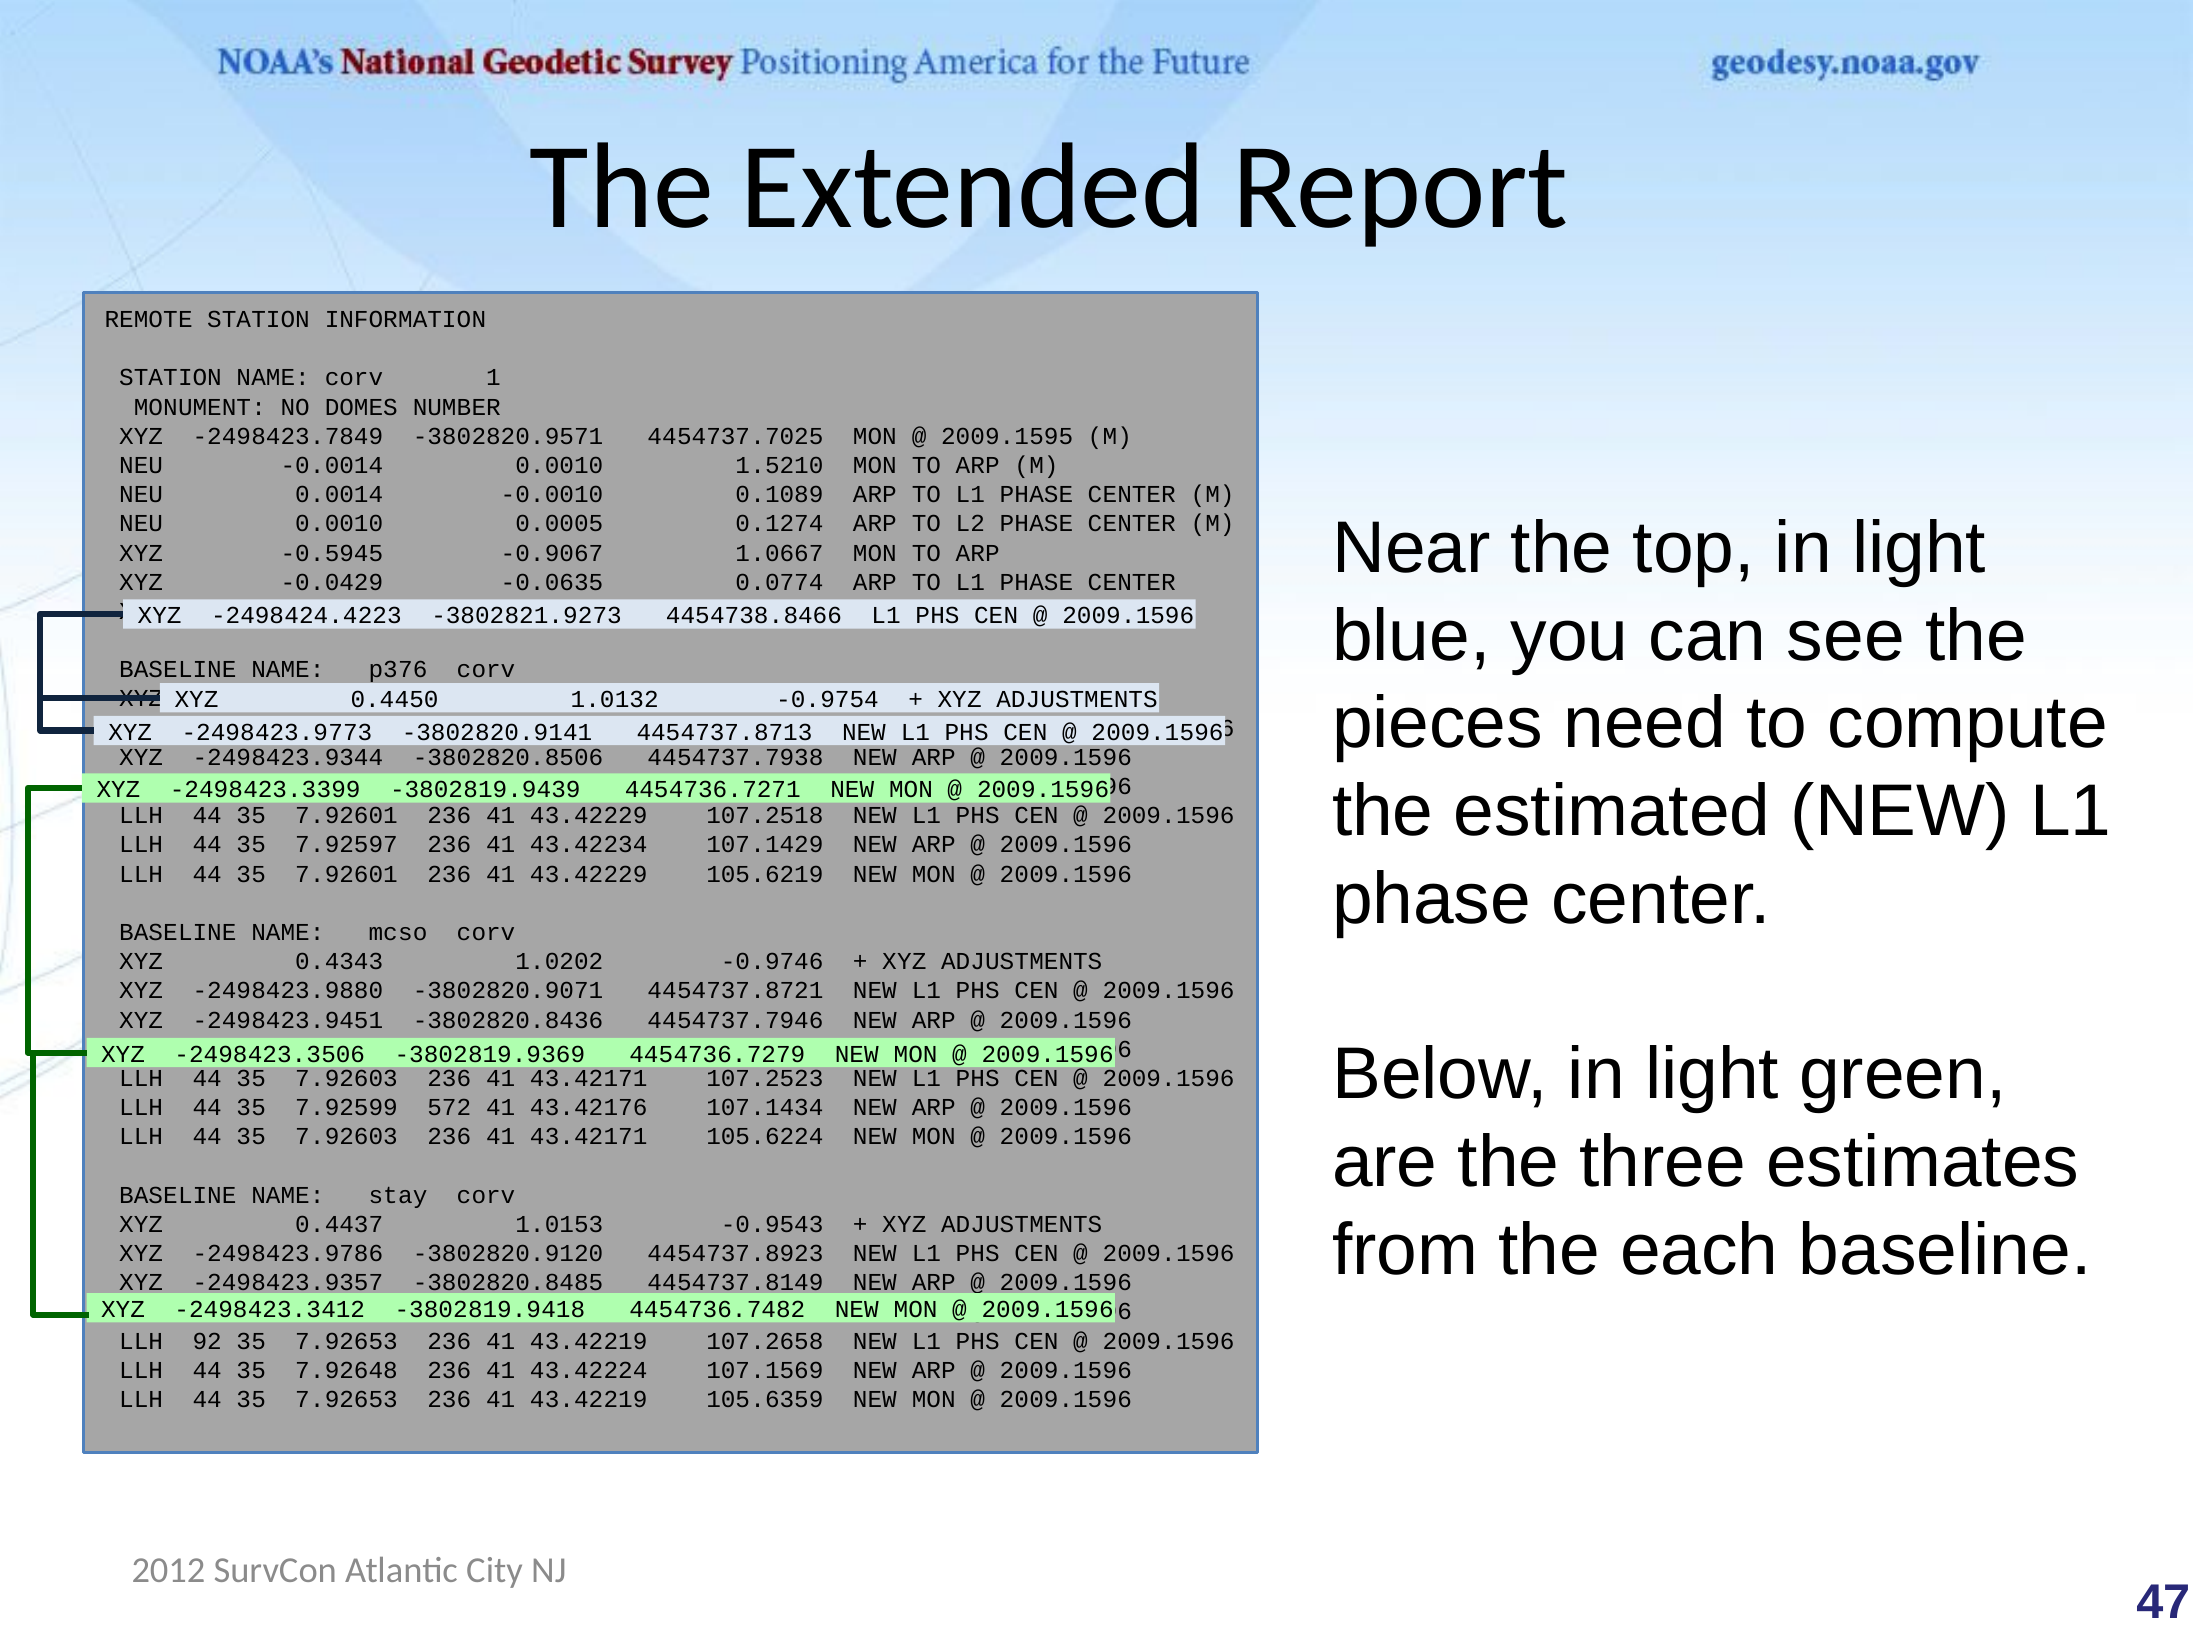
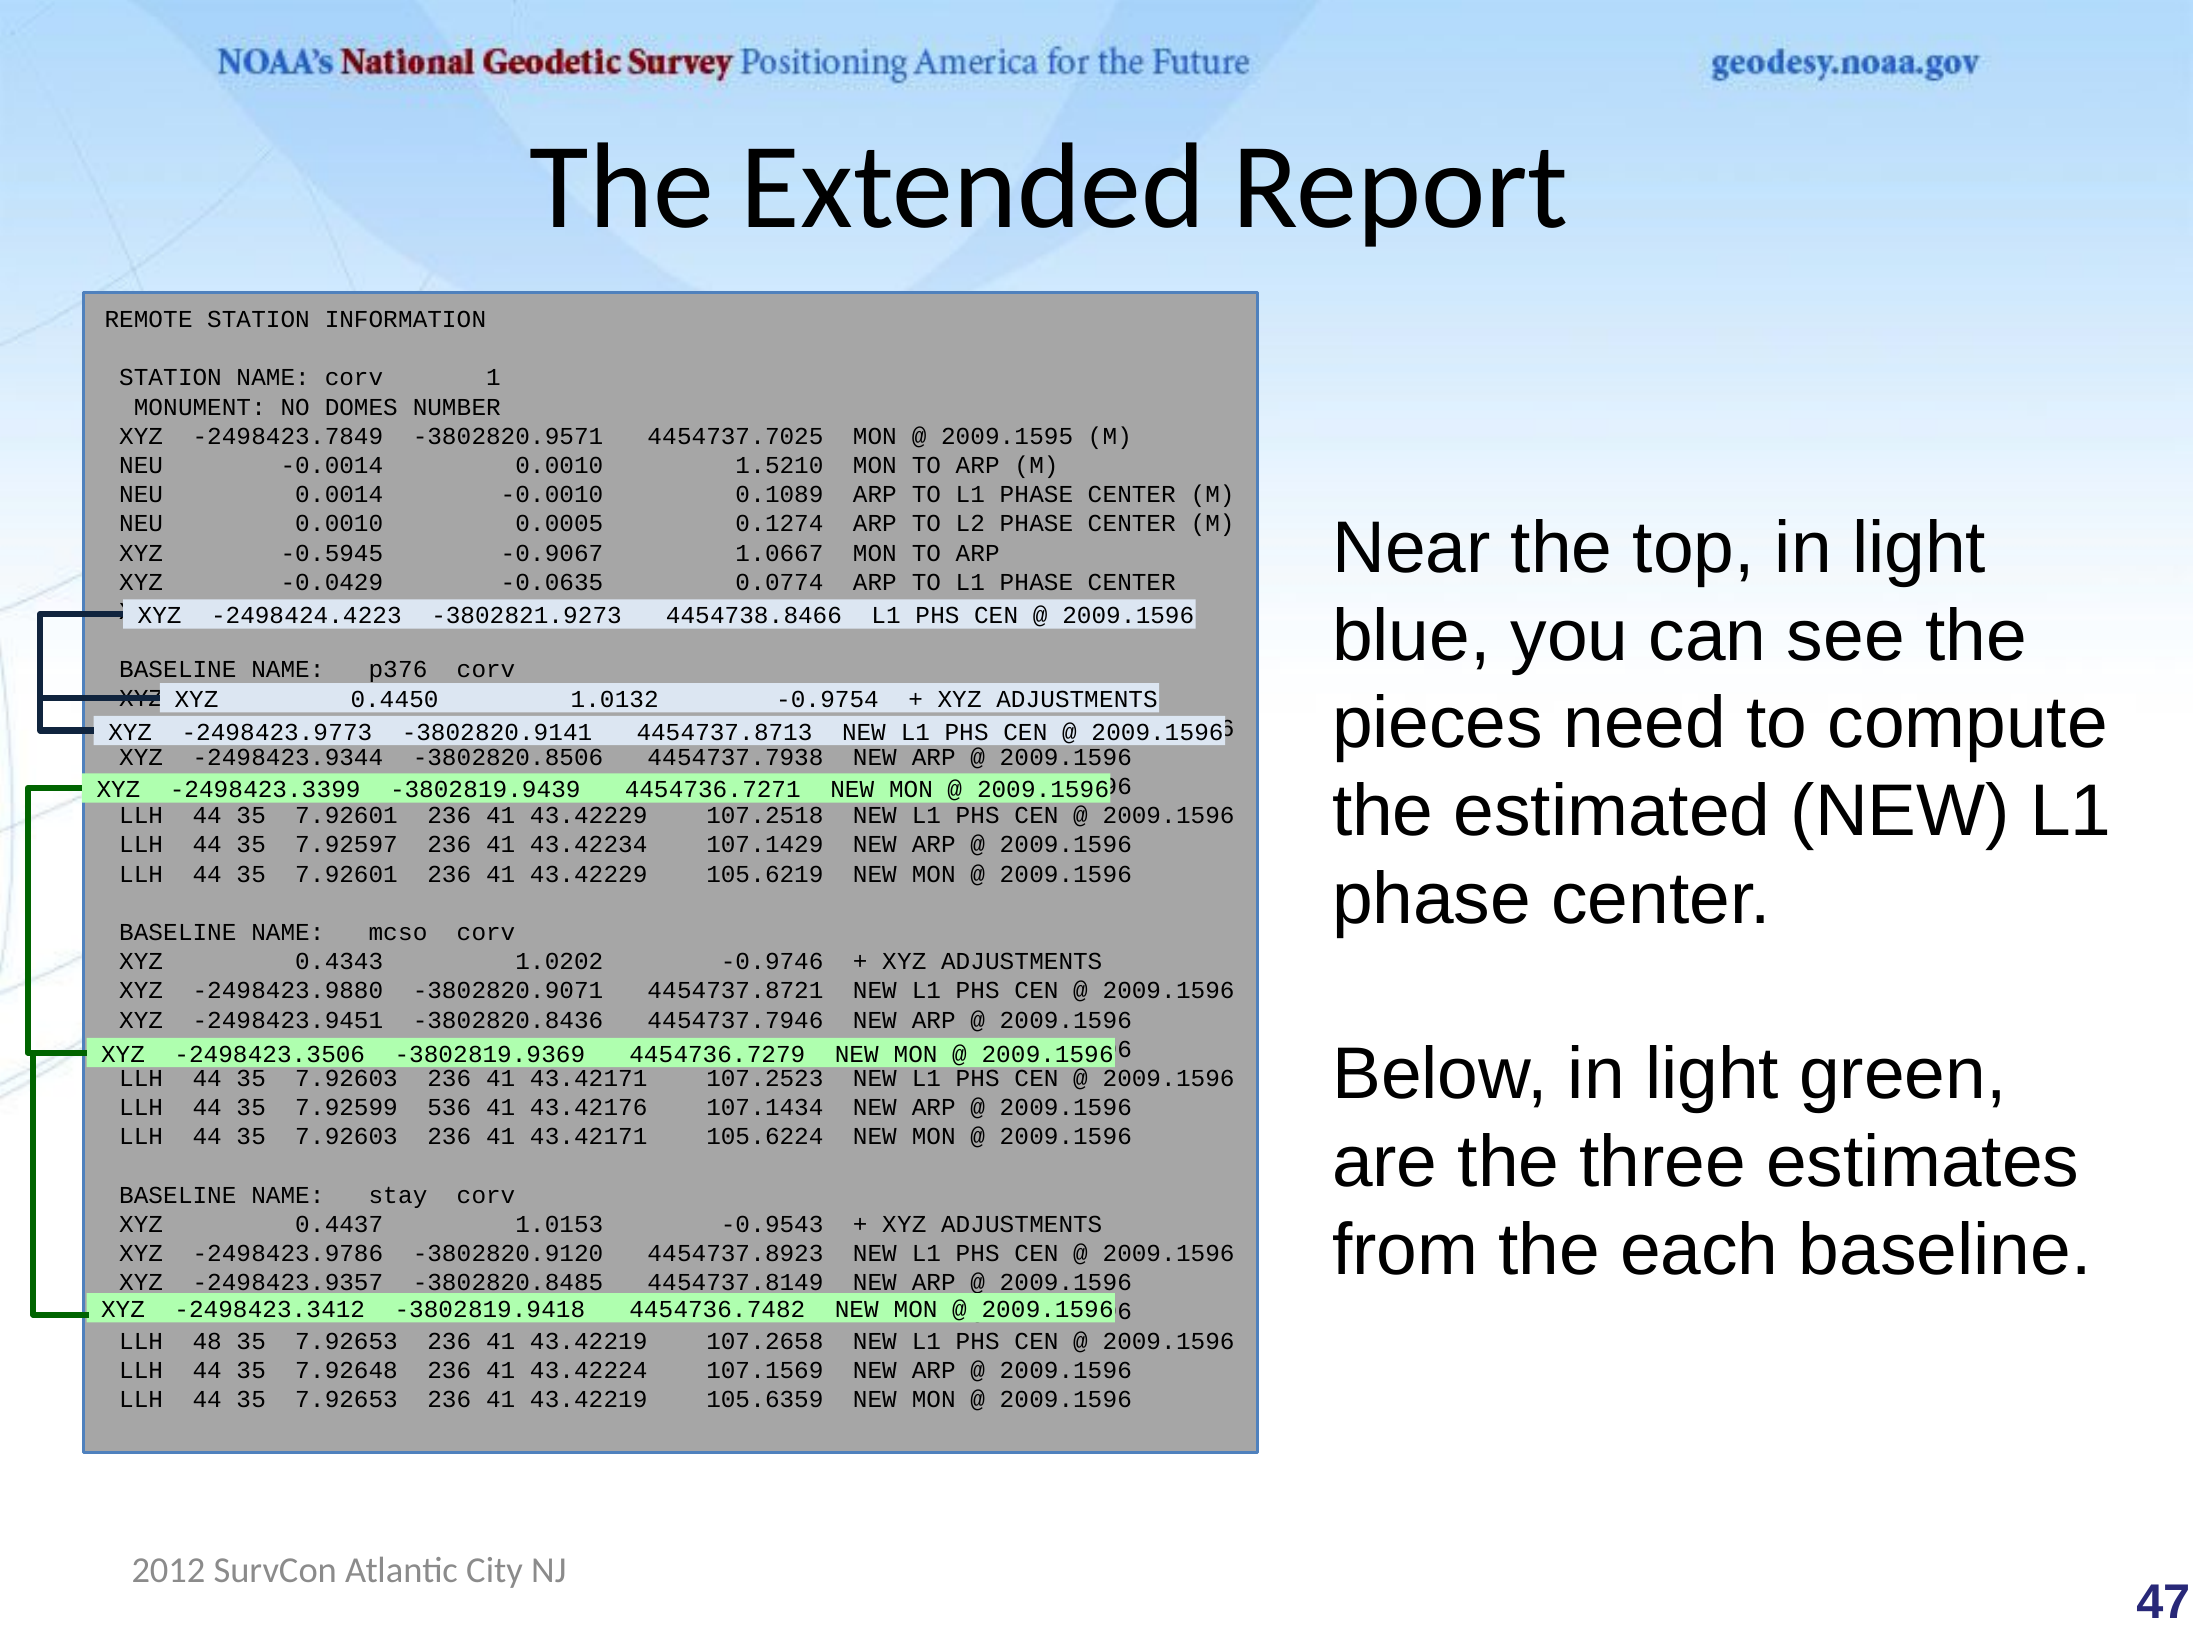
572: 572 -> 536 (449, 1107)
92: 92 -> 48 (207, 1341)
